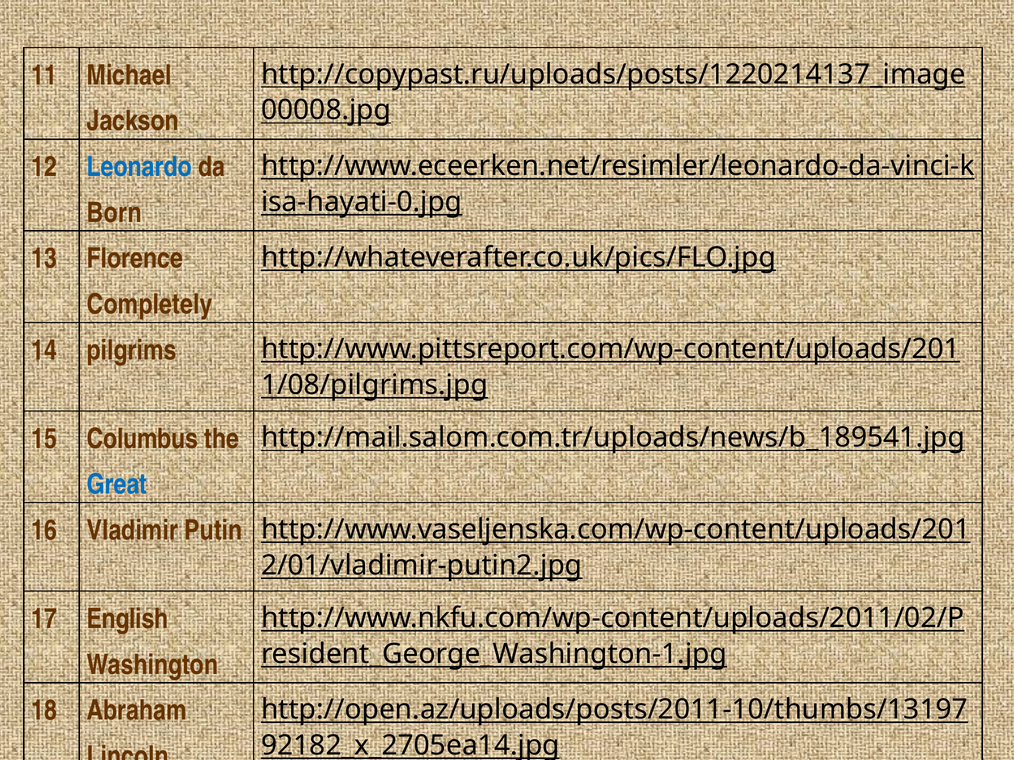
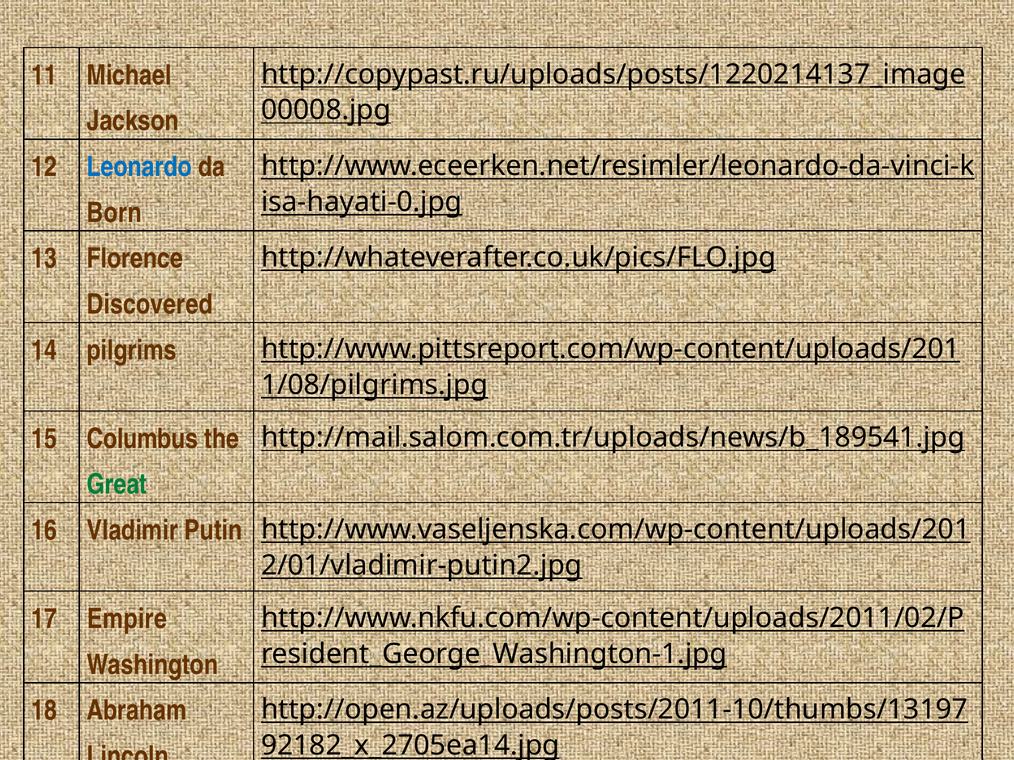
Completely: Completely -> Discovered (150, 305)
Great colour: blue -> green (117, 485)
English: English -> Empire (127, 619)
